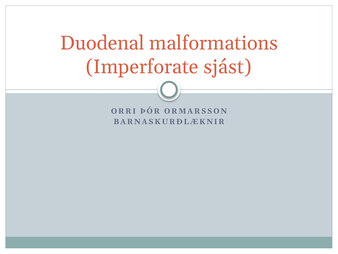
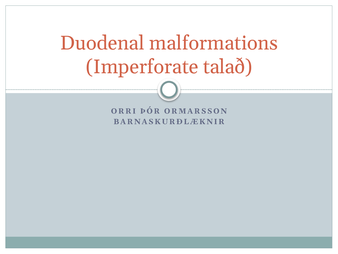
sjást: sjást -> talað (228, 67)
